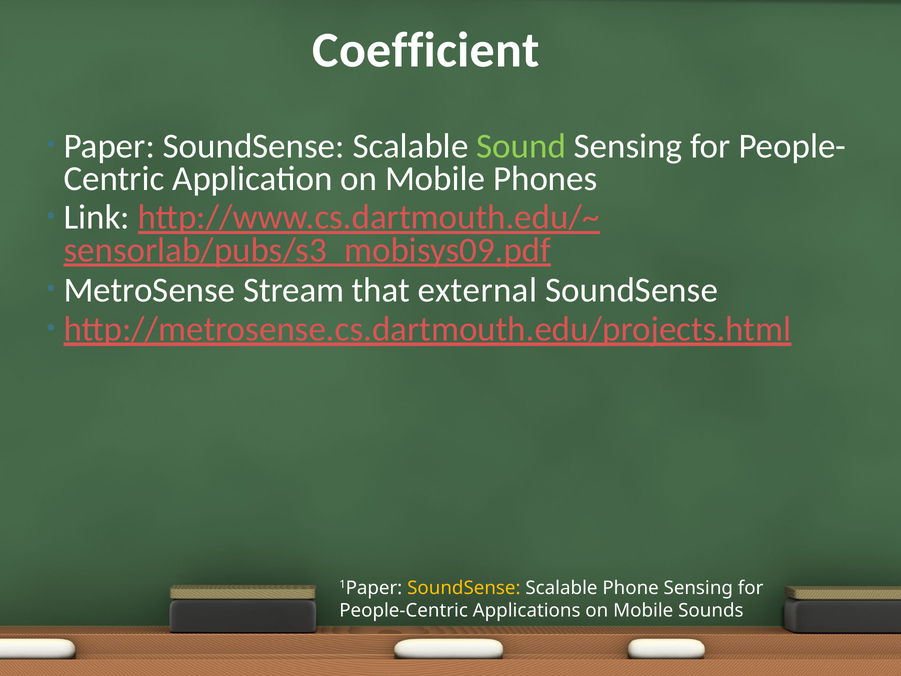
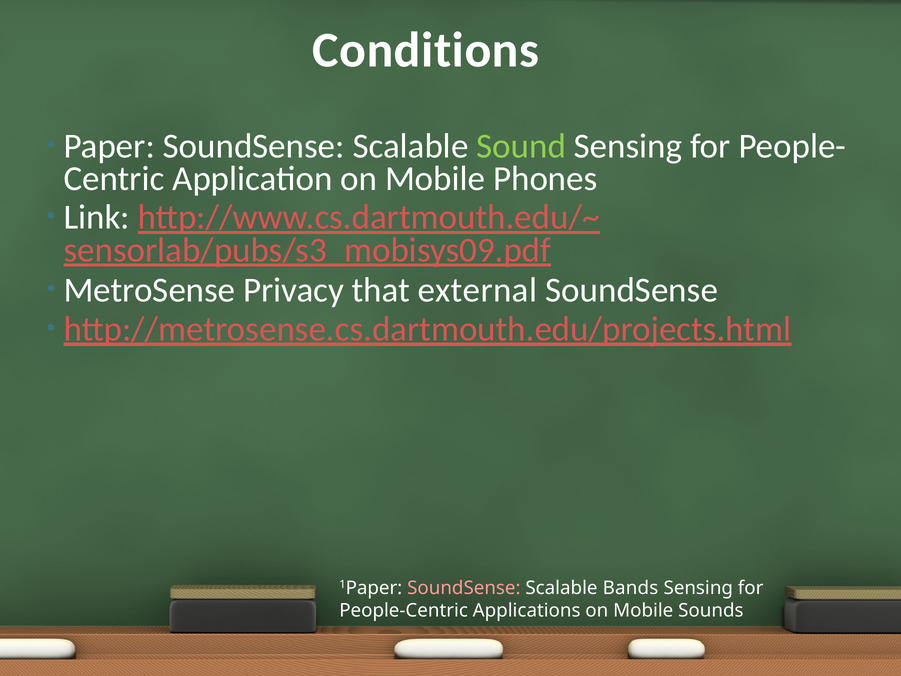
Coefficient: Coefficient -> Conditions (426, 50)
Stream: Stream -> Privacy (294, 290)
SoundSense colour: yellow -> pink (464, 588)
Phone: Phone -> Bands (630, 588)
